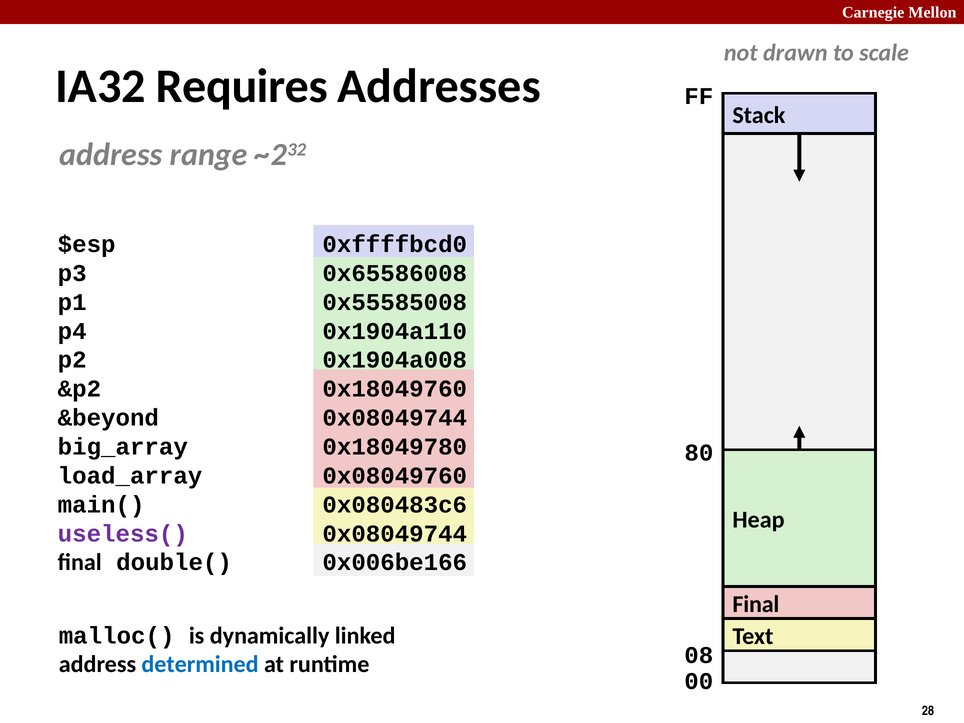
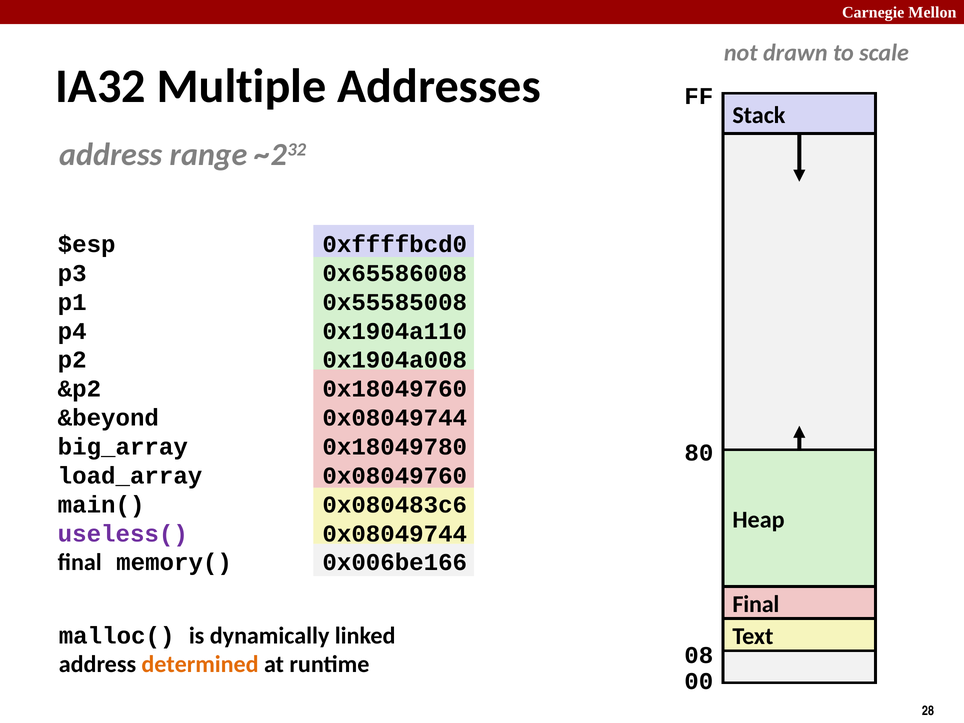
Requires: Requires -> Multiple (242, 86)
double(: double( -> memory( (174, 562)
determined colour: blue -> orange (200, 664)
